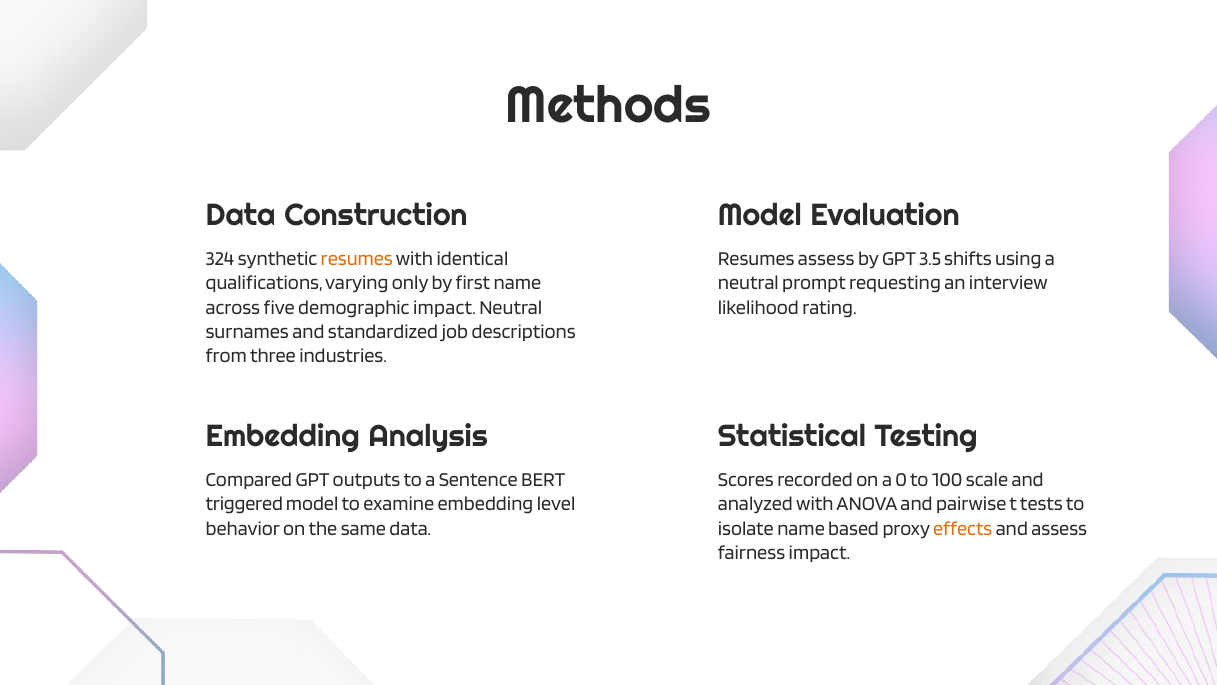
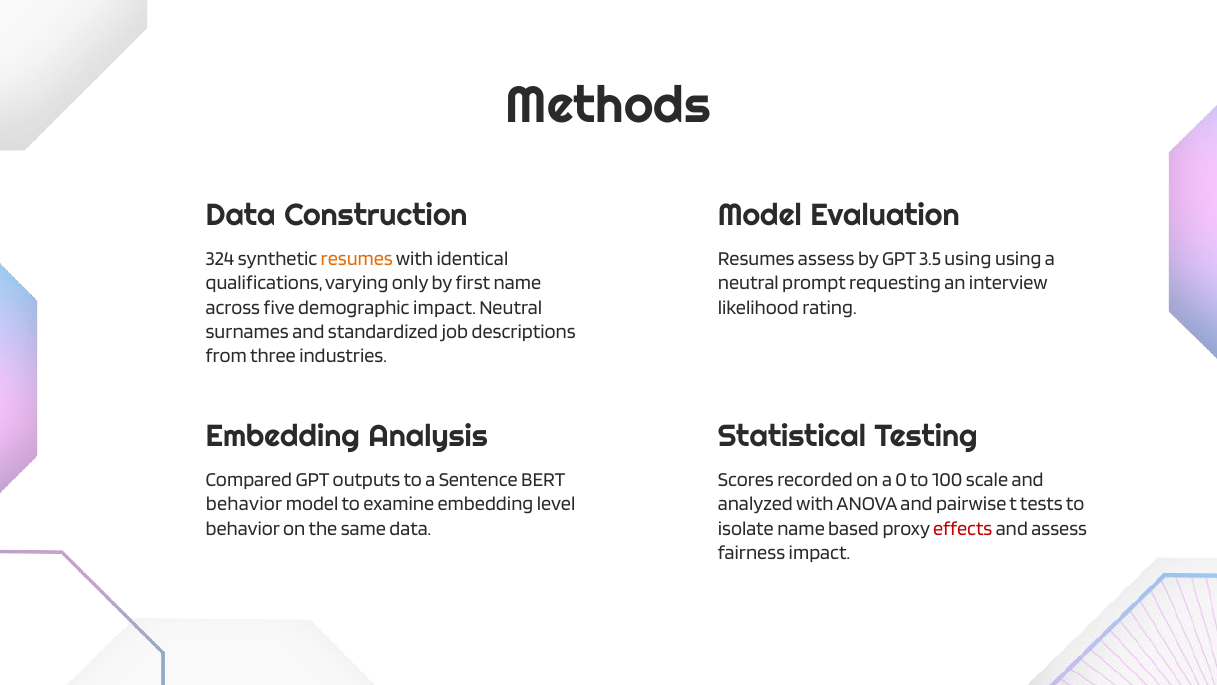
3.5 shifts: shifts -> using (968, 259)
triggered: triggered -> behavior (244, 504)
effects colour: orange -> red (963, 528)
